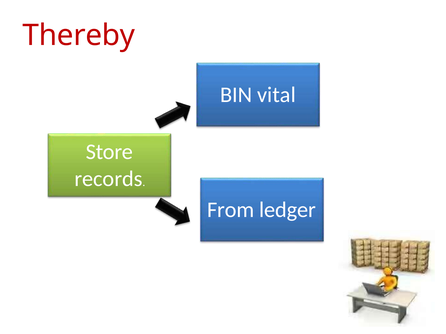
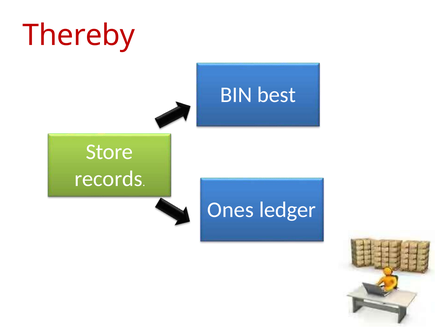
vital: vital -> best (277, 95)
From: From -> Ones (231, 210)
